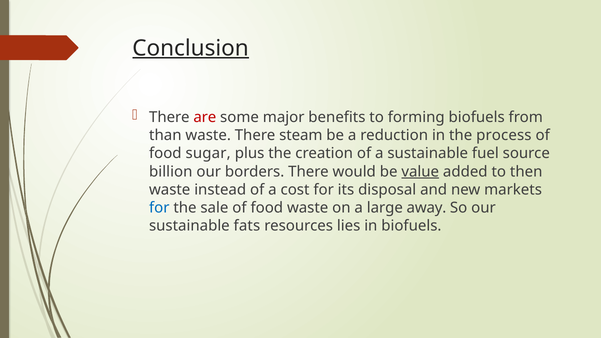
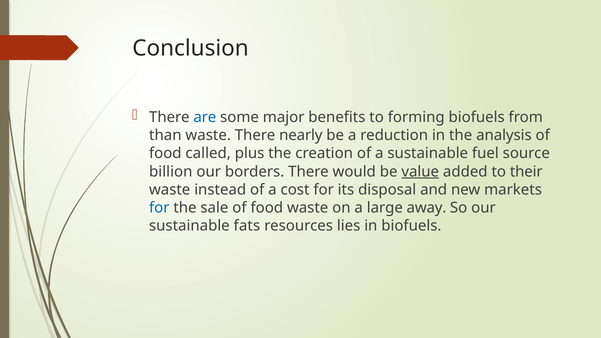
Conclusion underline: present -> none (191, 48)
are colour: red -> blue (205, 118)
steam: steam -> nearly (301, 136)
process: process -> analysis (504, 136)
sugar: sugar -> called (208, 154)
then: then -> their (526, 172)
